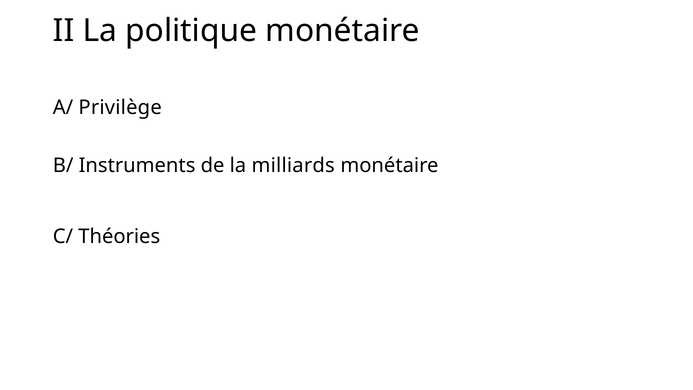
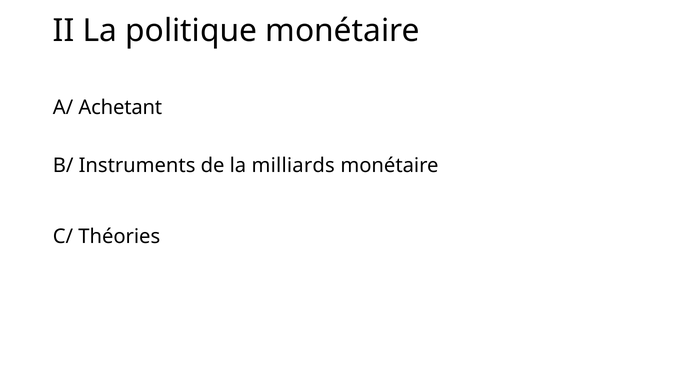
Privilège: Privilège -> Achetant (120, 108)
